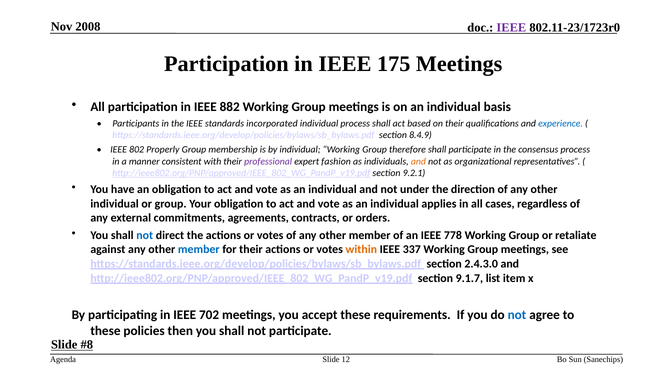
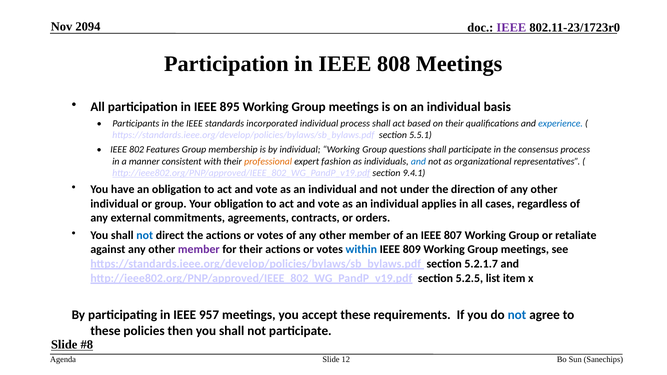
2008: 2008 -> 2094 (88, 27)
175: 175 -> 808 (394, 64)
882: 882 -> 895 (230, 107)
8.4.9: 8.4.9 -> 5.5.1 (420, 135)
Properly: Properly -> Features (163, 150)
therefore: therefore -> questions (408, 150)
professional colour: purple -> orange (268, 161)
and colour: orange -> blue (418, 161)
9.2.1: 9.2.1 -> 9.4.1 (414, 173)
778: 778 -> 807 (453, 236)
member colour: blue -> purple (199, 250)
within colour: orange -> blue (361, 250)
337: 337 -> 809 (412, 250)
2.4.3.0: 2.4.3.0 -> 5.2.1.7 (481, 264)
9.1.7: 9.1.7 -> 5.2.5 (469, 278)
702: 702 -> 957 (209, 315)
